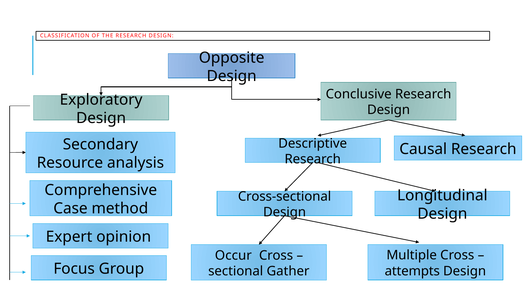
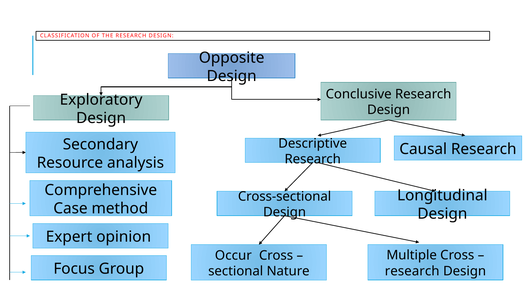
attempts: attempts -> research (412, 271)
Gather: Gather -> Nature (288, 271)
